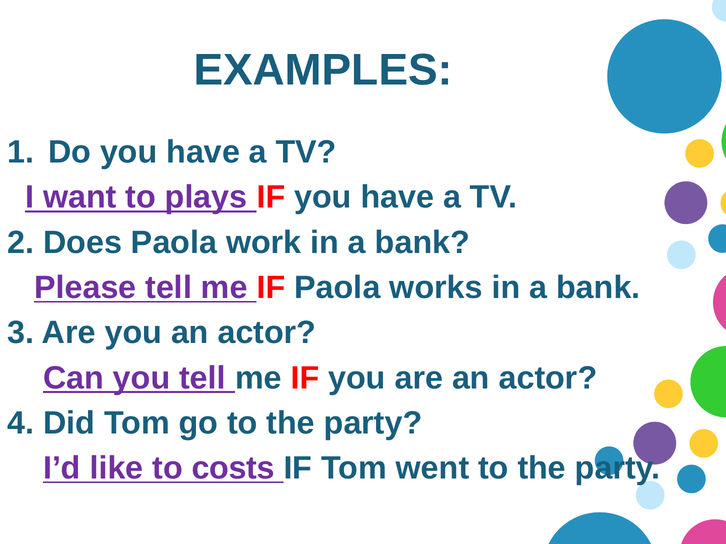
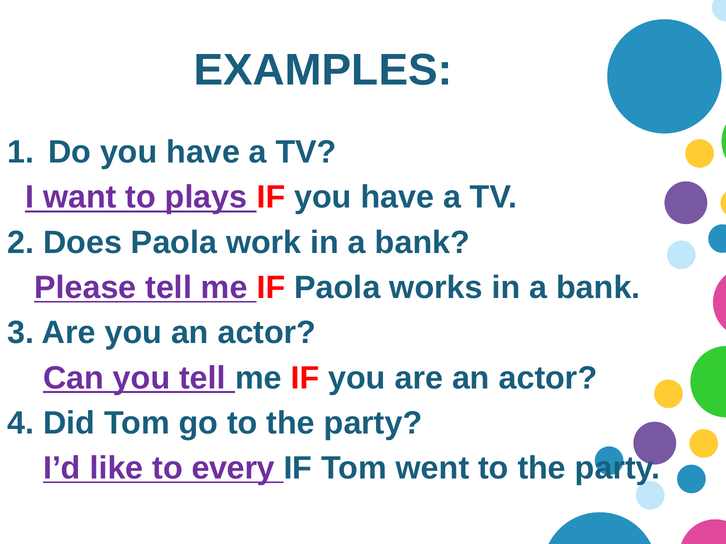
costs: costs -> every (233, 469)
